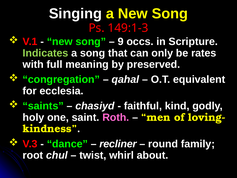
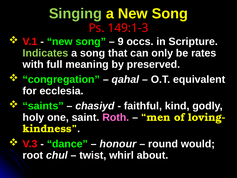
Singing colour: white -> light green (75, 14)
recliner: recliner -> honour (118, 144)
family: family -> would (198, 144)
